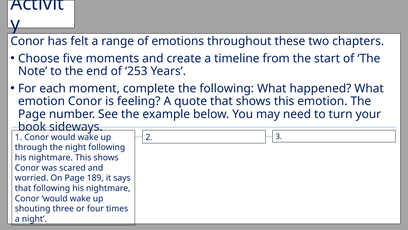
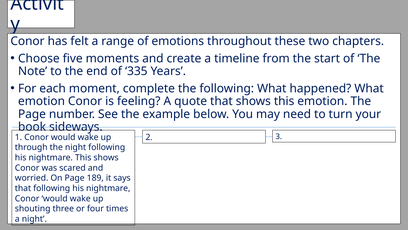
253: 253 -> 335 (136, 71)
